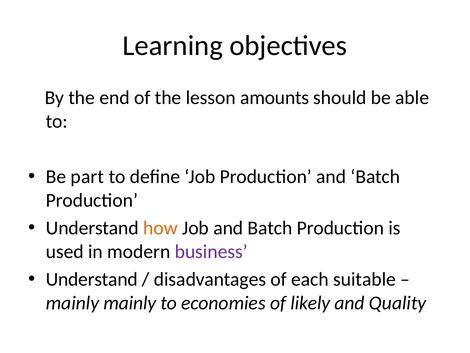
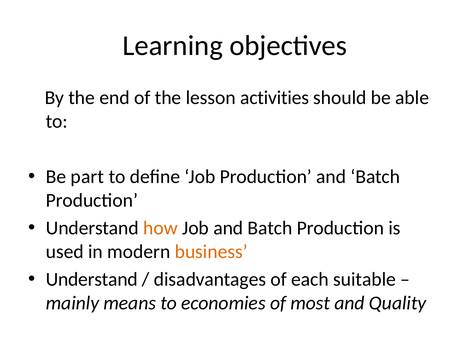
amounts: amounts -> activities (275, 98)
business colour: purple -> orange (211, 251)
mainly mainly: mainly -> means (130, 302)
likely: likely -> most (310, 302)
